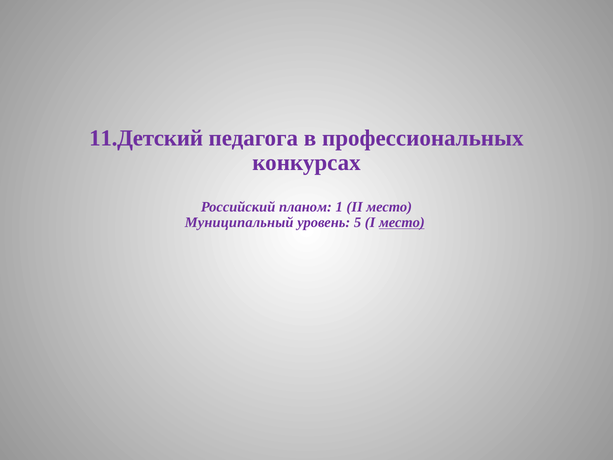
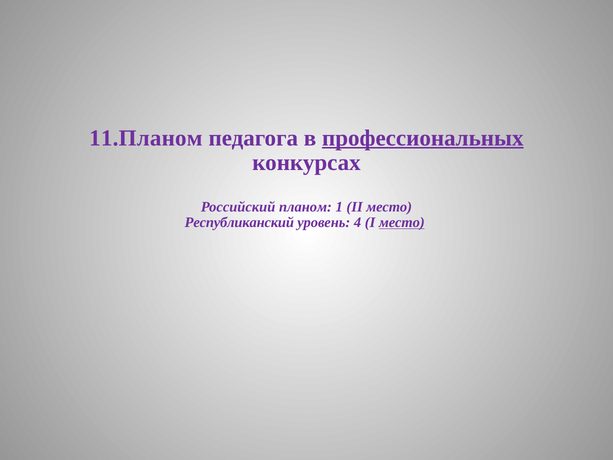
11.Детский: 11.Детский -> 11.Планом (146, 138)
профессиональных underline: none -> present (423, 138)
Муниципальный: Муниципальный -> Республиканский (239, 222)
5: 5 -> 4 (358, 222)
